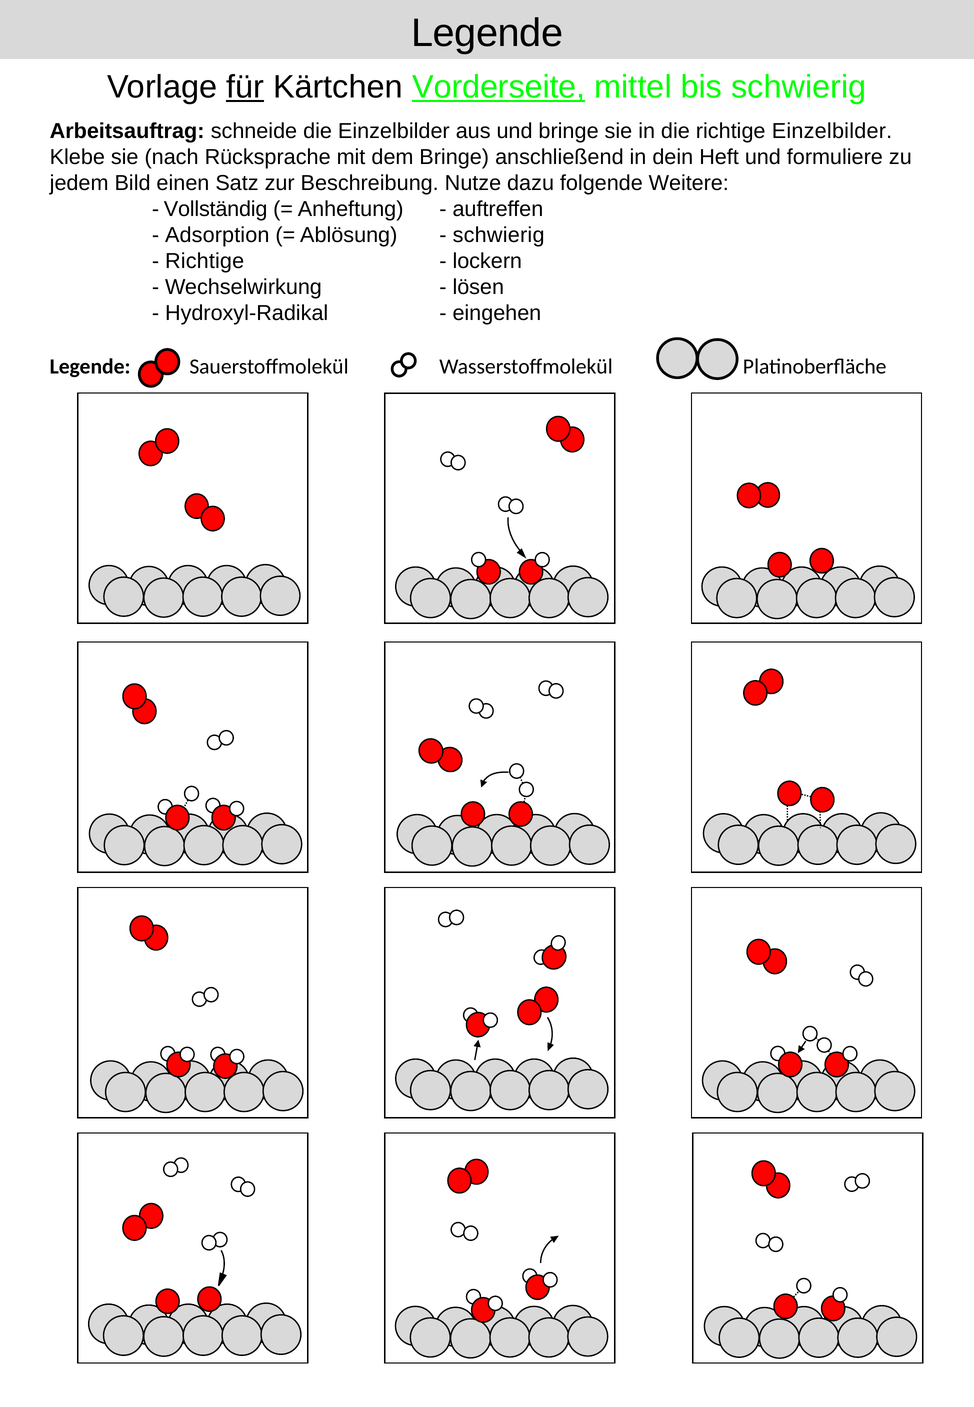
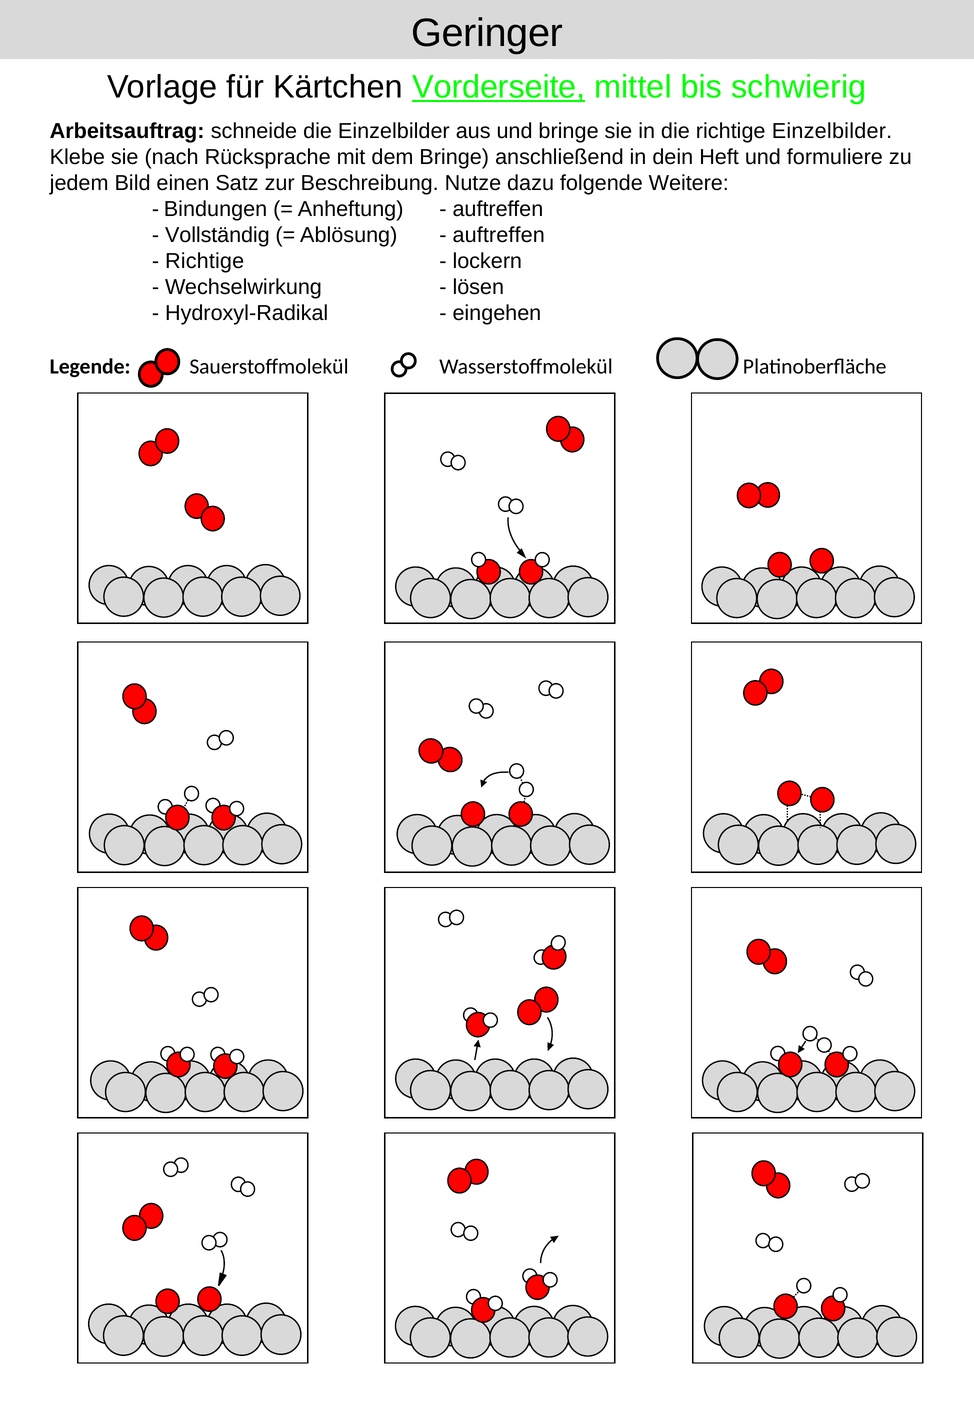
Legende: Legende -> Geringer (487, 33)
für underline: present -> none (245, 87)
Vollständig: Vollständig -> Bindungen (216, 209)
Adsorption: Adsorption -> Vollständig (217, 235)
schwierig: schwierig -> auftreffen (499, 235)
